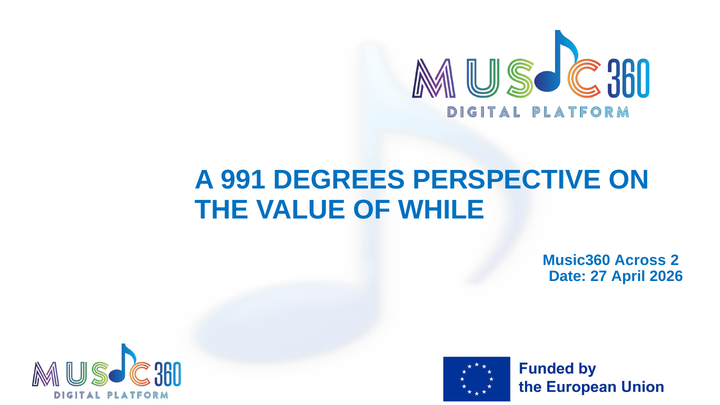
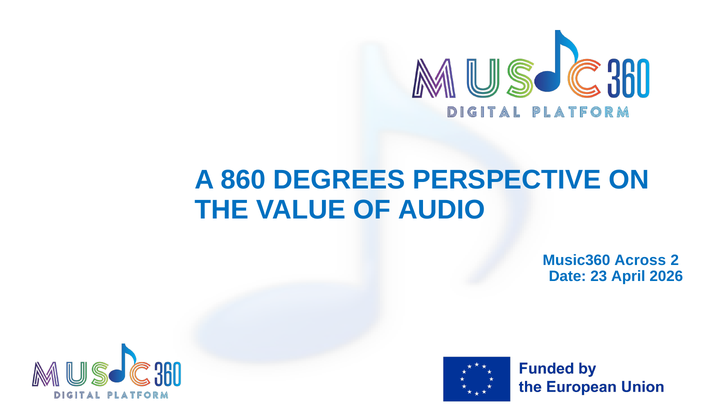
991: 991 -> 860 (243, 180)
WHILE: WHILE -> AUDIO (442, 210)
27: 27 -> 23 (599, 276)
